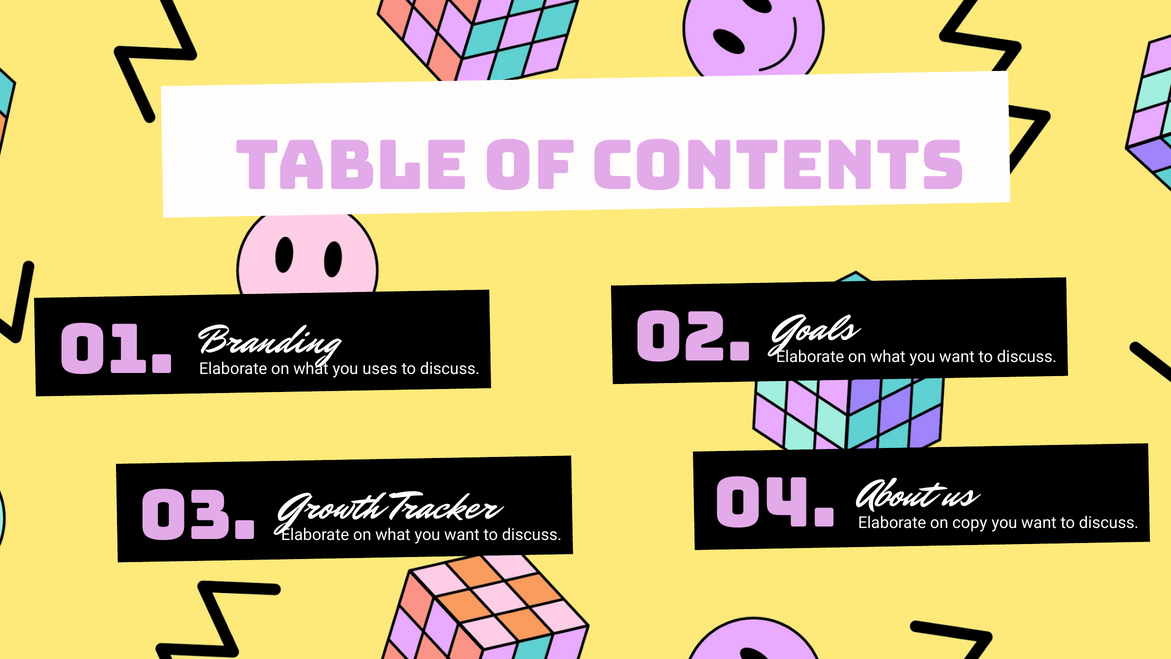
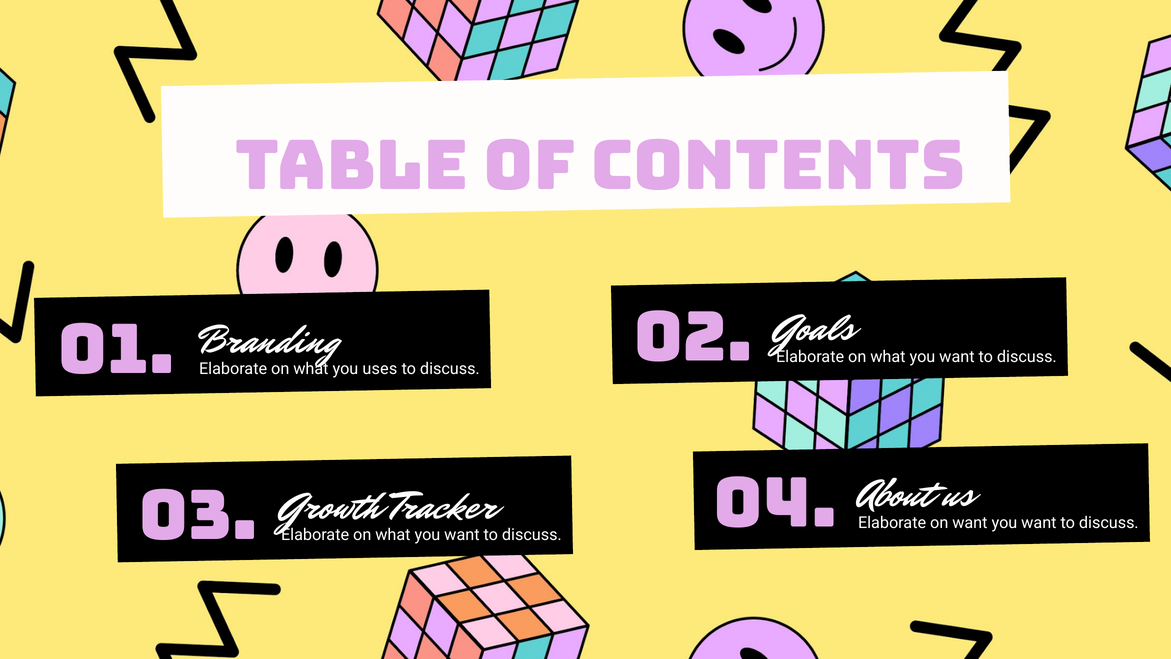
on copy: copy -> want (970, 522)
